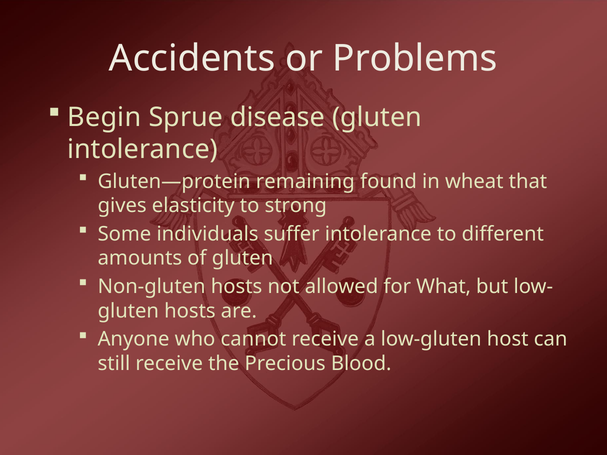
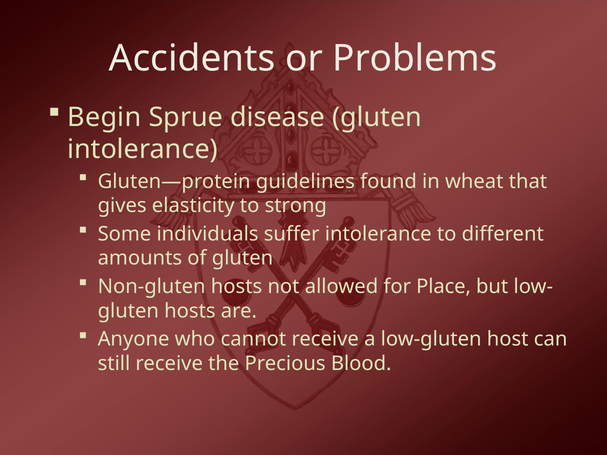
remaining: remaining -> guidelines (305, 182)
What: What -> Place (444, 287)
